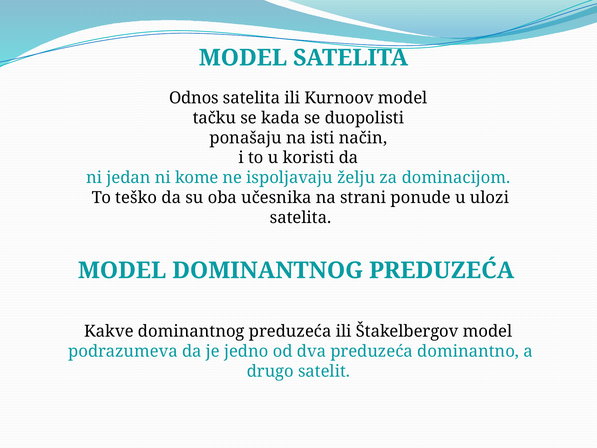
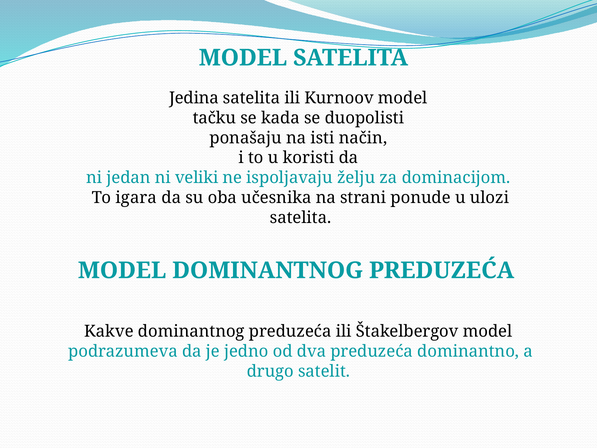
Odnos: Odnos -> Jedina (194, 98)
kome: kome -> veliki (197, 178)
teško: teško -> igara (136, 198)
